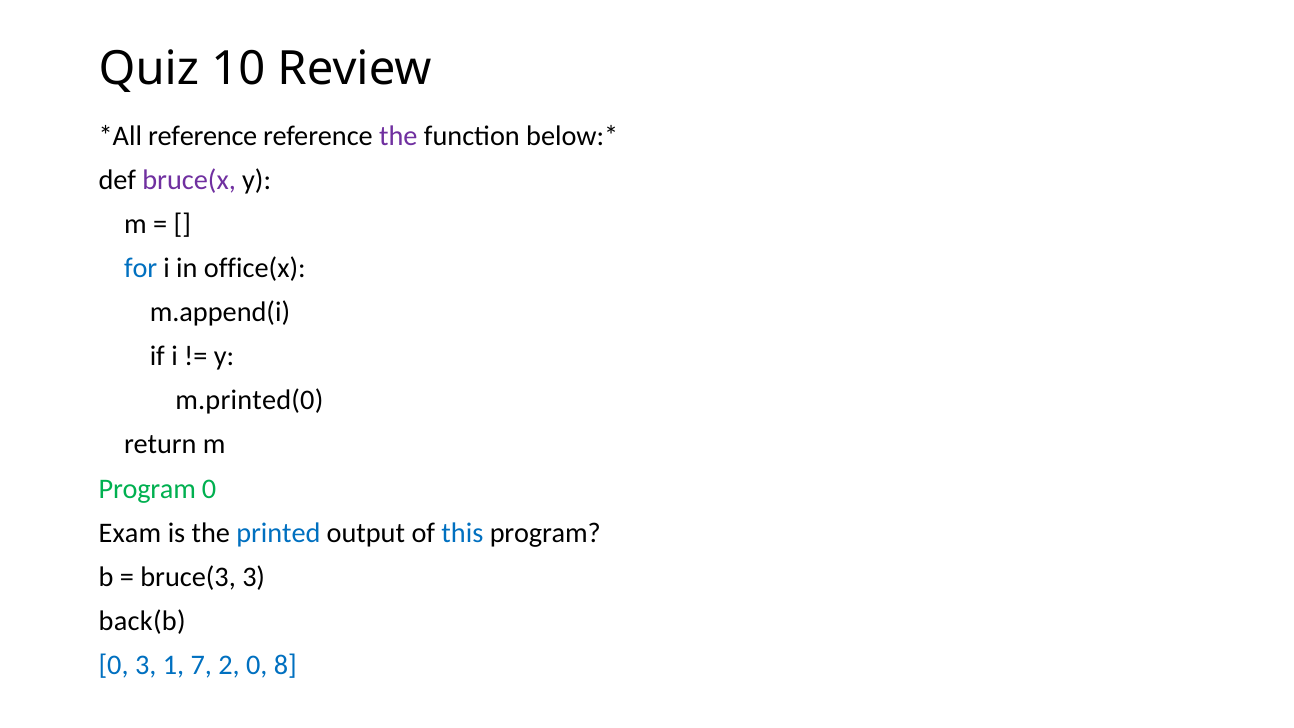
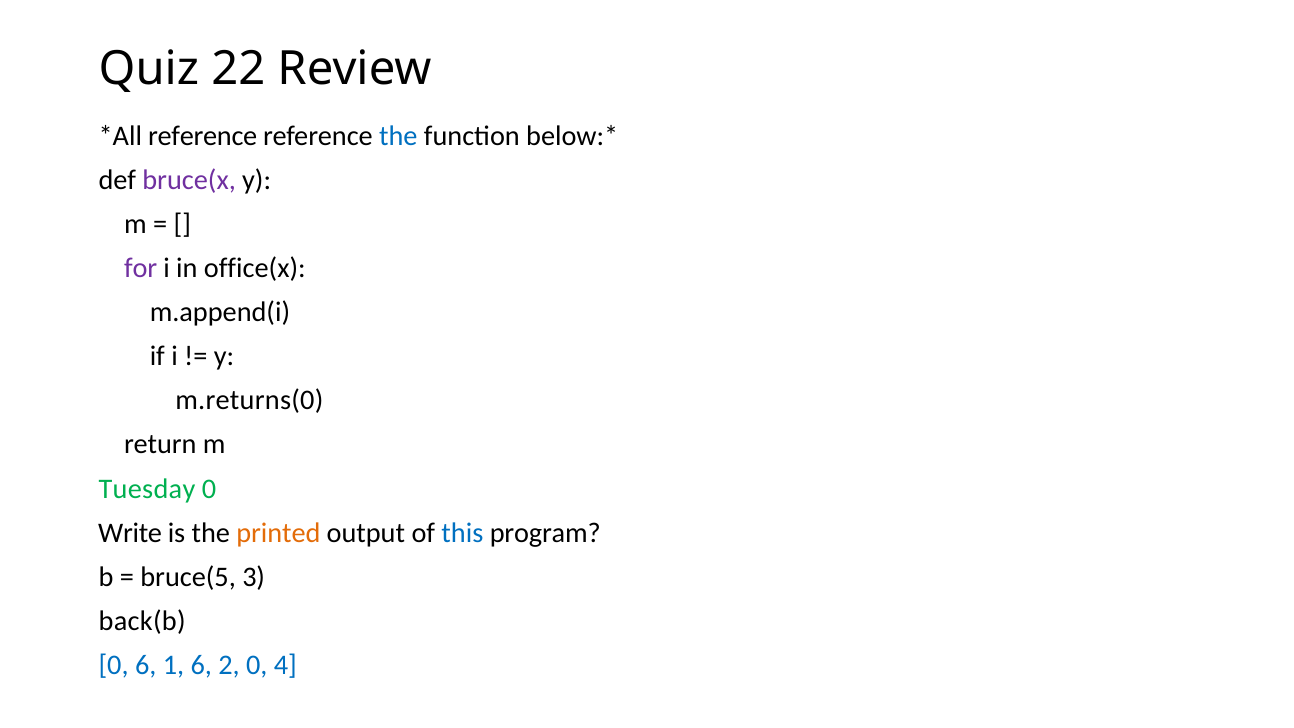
10: 10 -> 22 (238, 69)
the colour: purple -> blue (398, 136)
for colour: blue -> purple (141, 268)
m.printed(0: m.printed(0 -> m.returns(0 (249, 400)
Program: Program -> Tuesday (147, 489)
Exam: Exam -> Write (130, 533)
printed colour: blue -> orange (278, 533)
bruce(3: bruce(3 -> bruce(5 (188, 577)
0 3: 3 -> 6 (146, 665)
1 7: 7 -> 6 (201, 665)
8: 8 -> 4 (285, 665)
